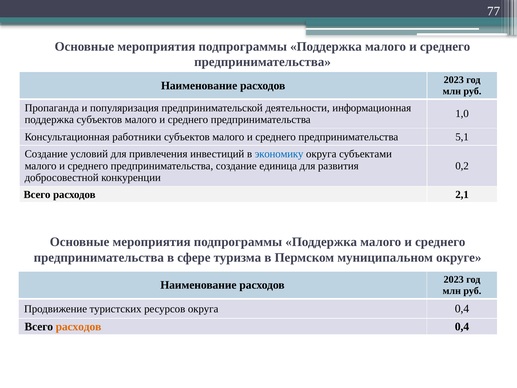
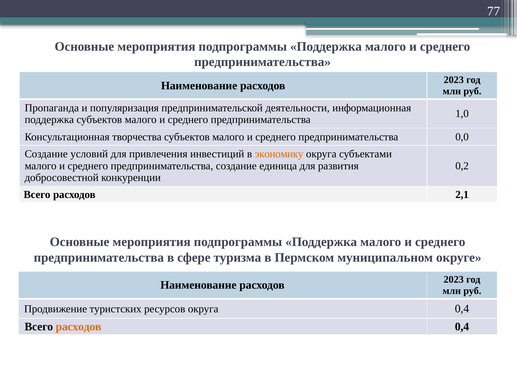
работники: работники -> творчества (137, 137)
5,1: 5,1 -> 0,0 (462, 137)
экономику colour: blue -> orange (279, 154)
